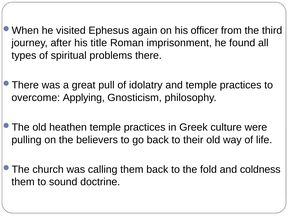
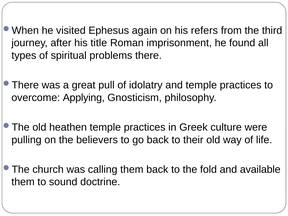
officer: officer -> refers (204, 30)
coldness: coldness -> available (260, 169)
